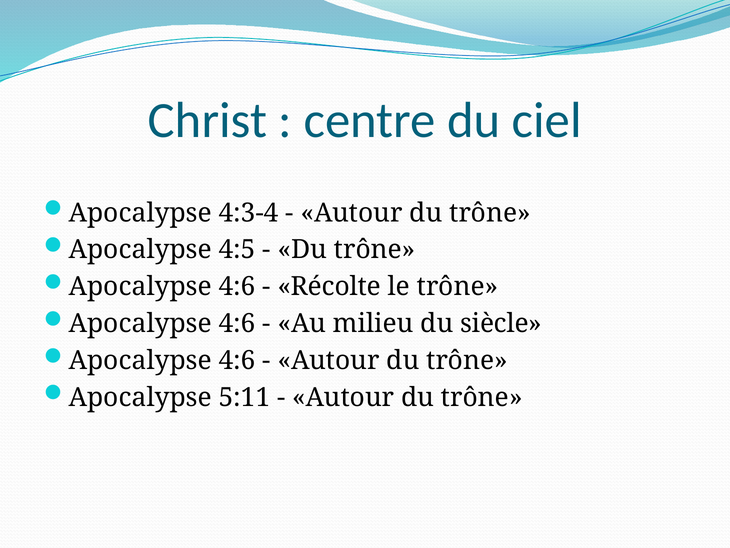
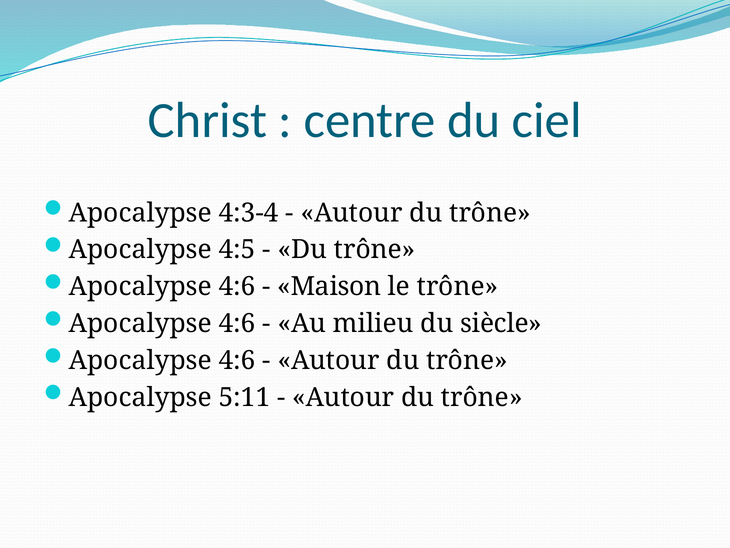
Récolte: Récolte -> Maison (329, 286)
